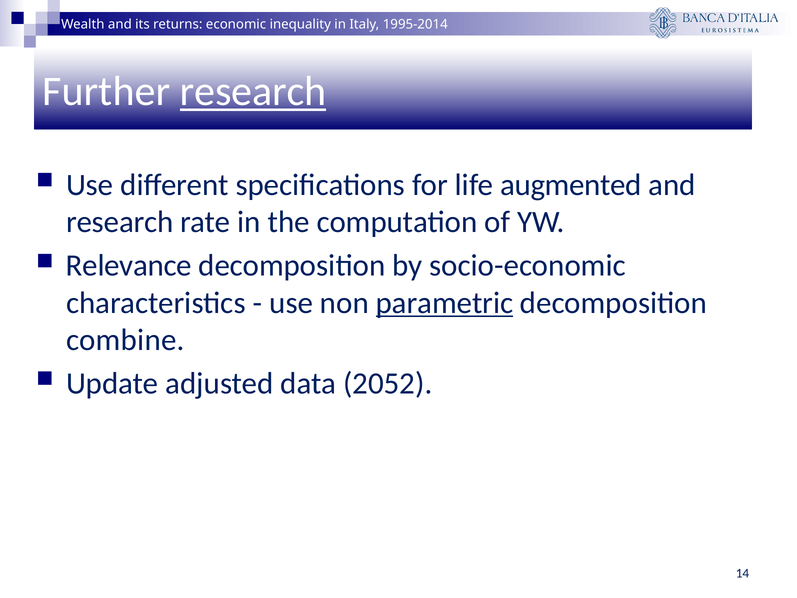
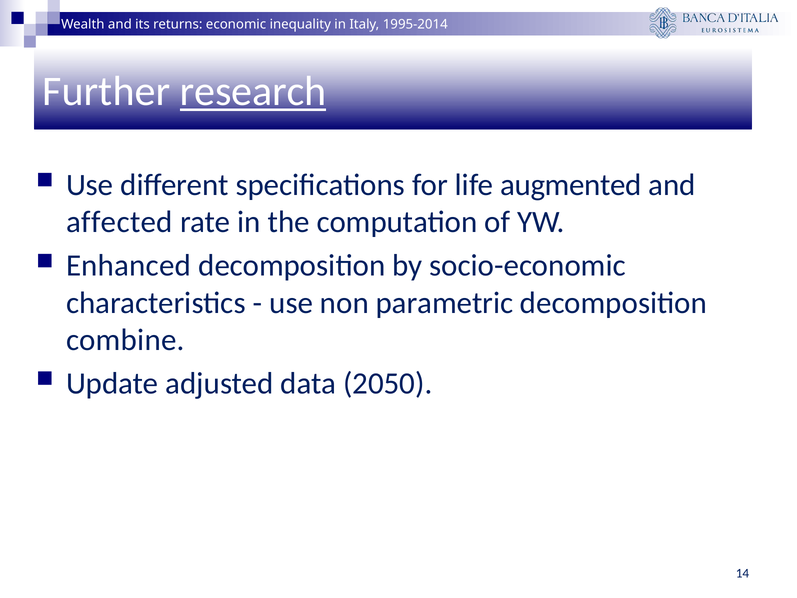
research: research -> affected (119, 222)
Relevance: Relevance -> Enhanced (129, 266)
parametric underline: present -> none (444, 303)
2052: 2052 -> 2050 (388, 383)
